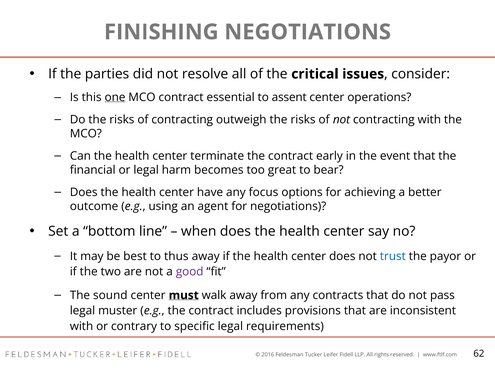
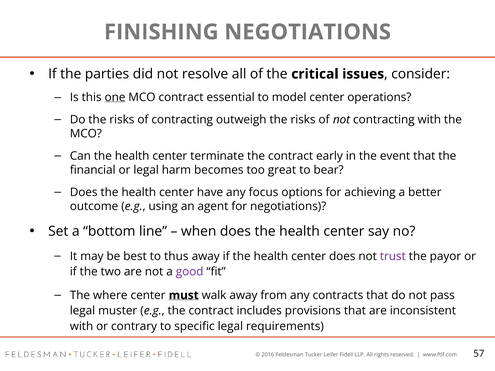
assent: assent -> model (289, 97)
trust colour: blue -> purple (393, 256)
sound: sound -> where (110, 295)
62: 62 -> 57 (479, 354)
